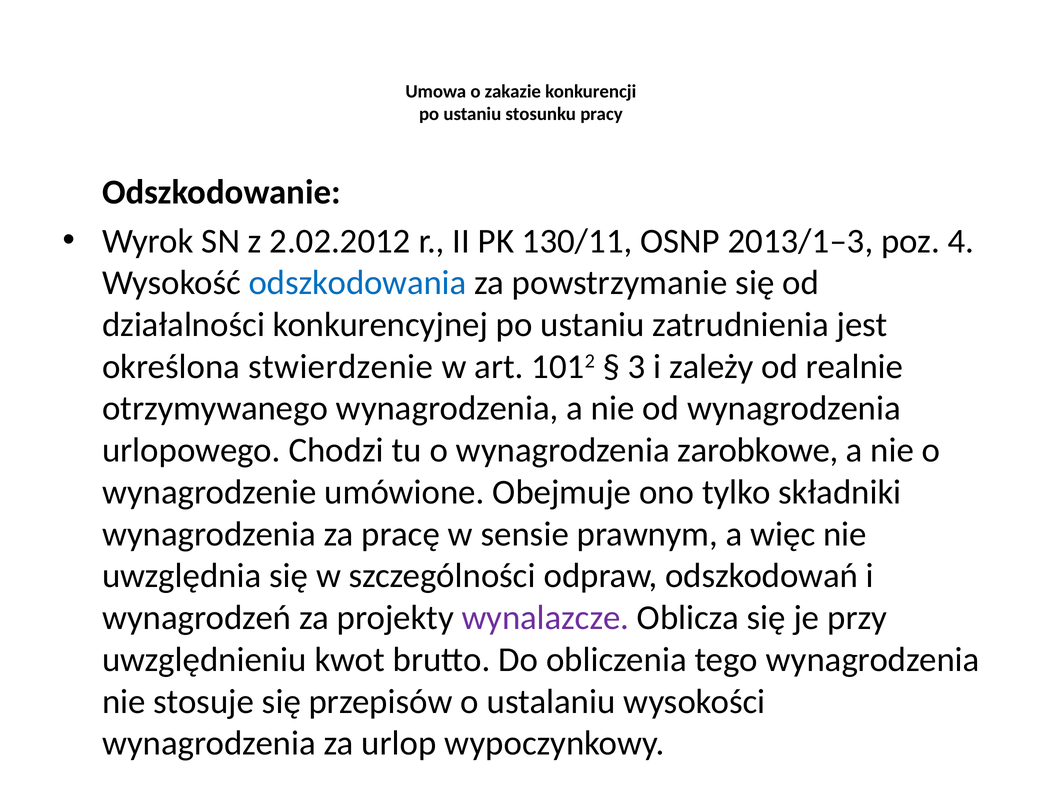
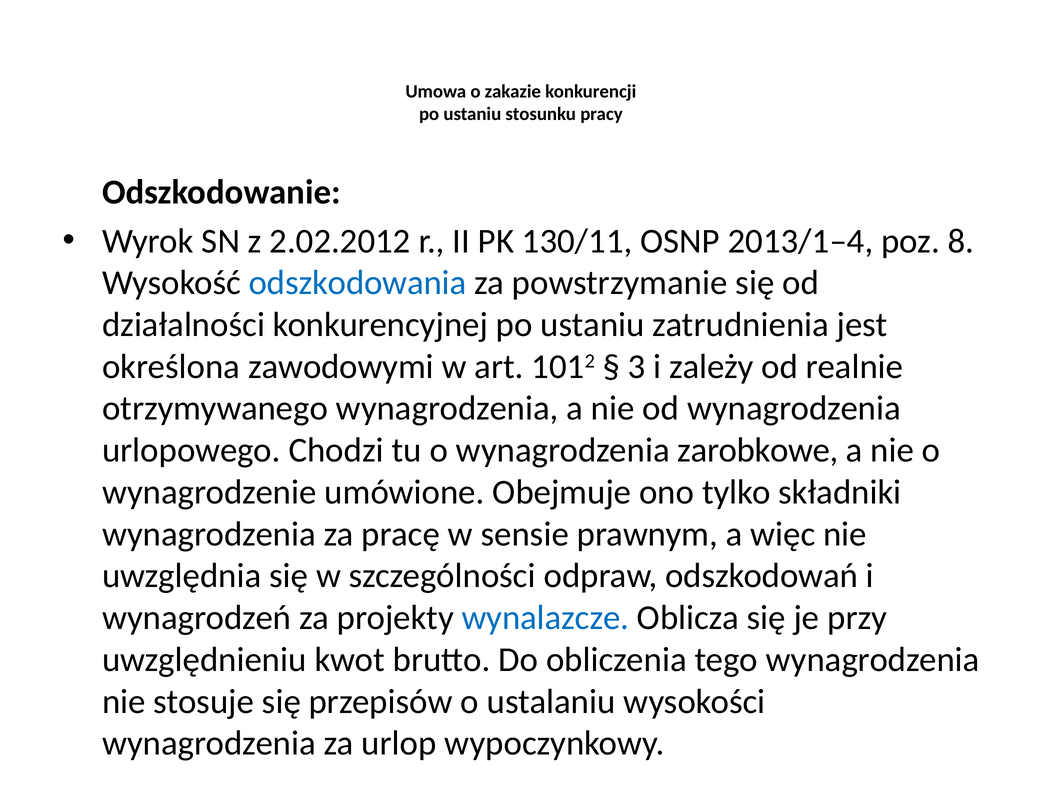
2013/1–3: 2013/1–3 -> 2013/1–4 (800, 241)
4: 4 -> 8 (961, 241)
stwierdzenie: stwierdzenie -> zawodowymi (341, 366)
wynalazcze colour: purple -> blue (545, 617)
